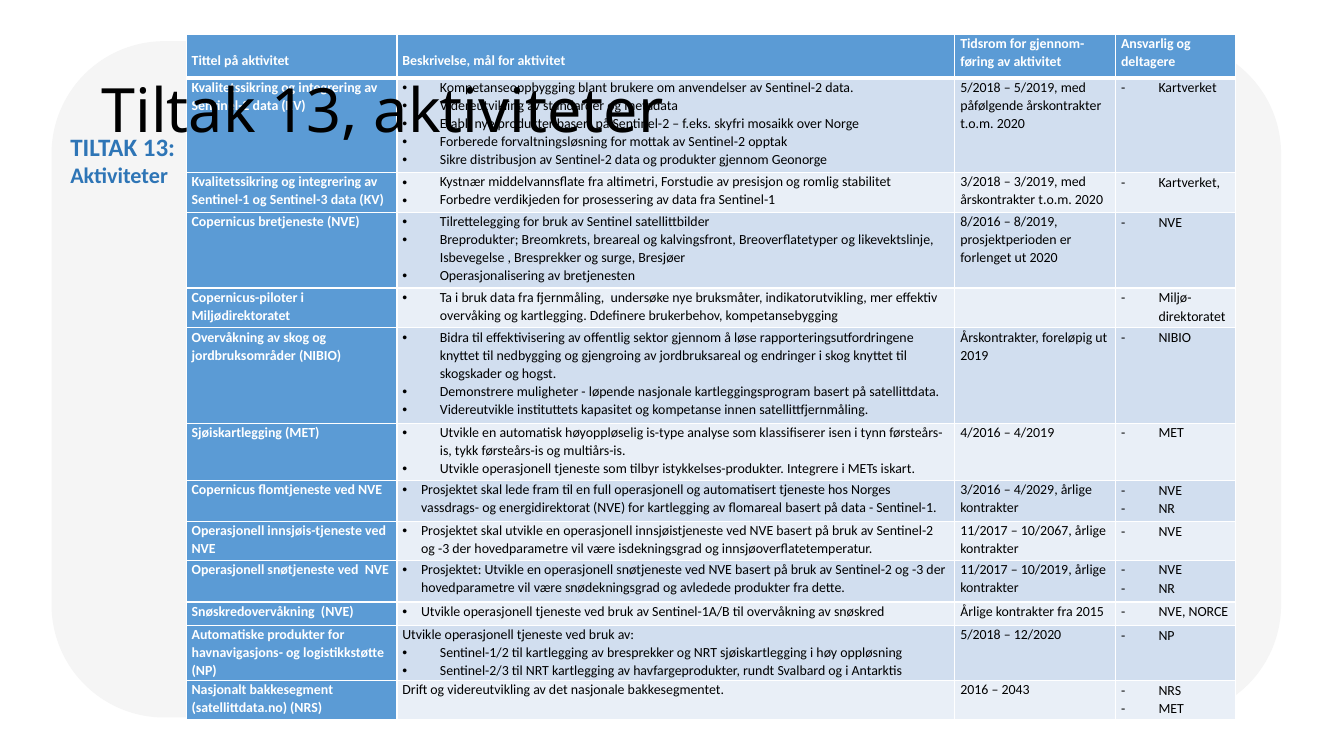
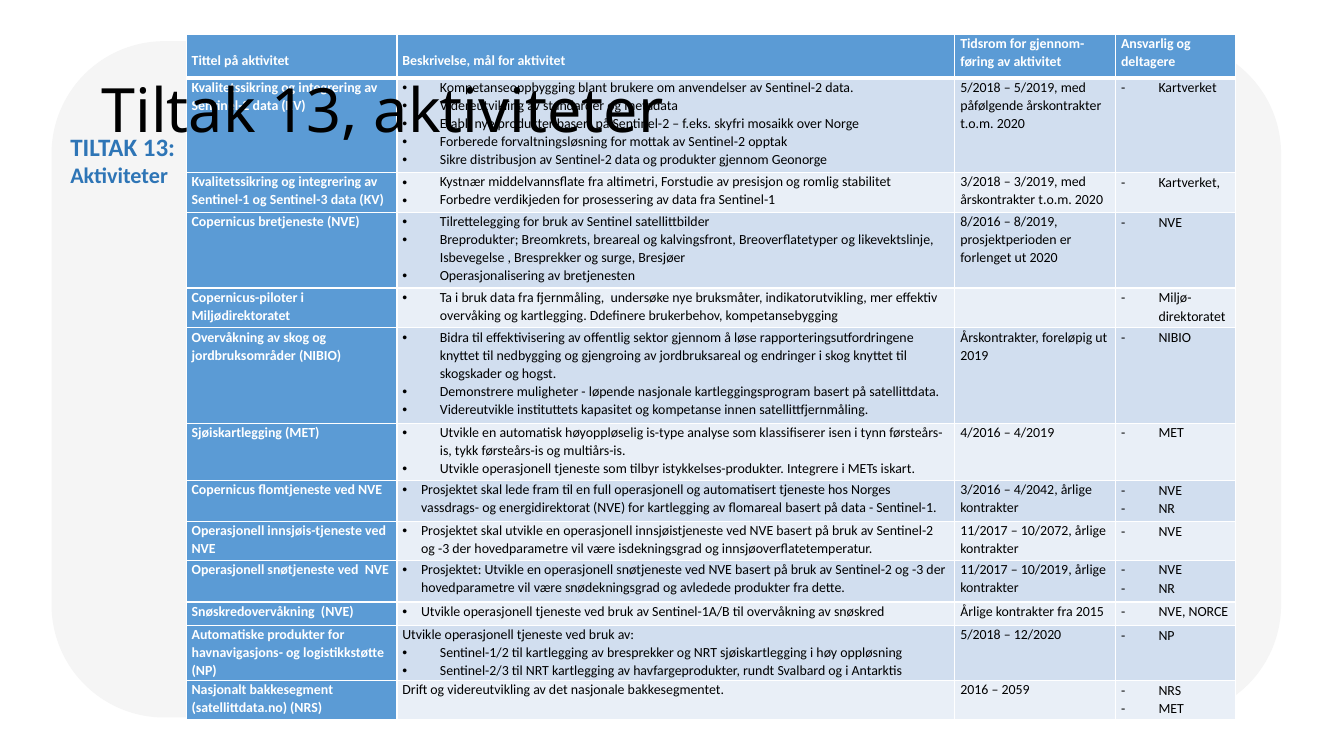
4/2029: 4/2029 -> 4/2042 (1036, 490)
10/2067: 10/2067 -> 10/2072 (1046, 531)
2043: 2043 -> 2059 (1016, 690)
